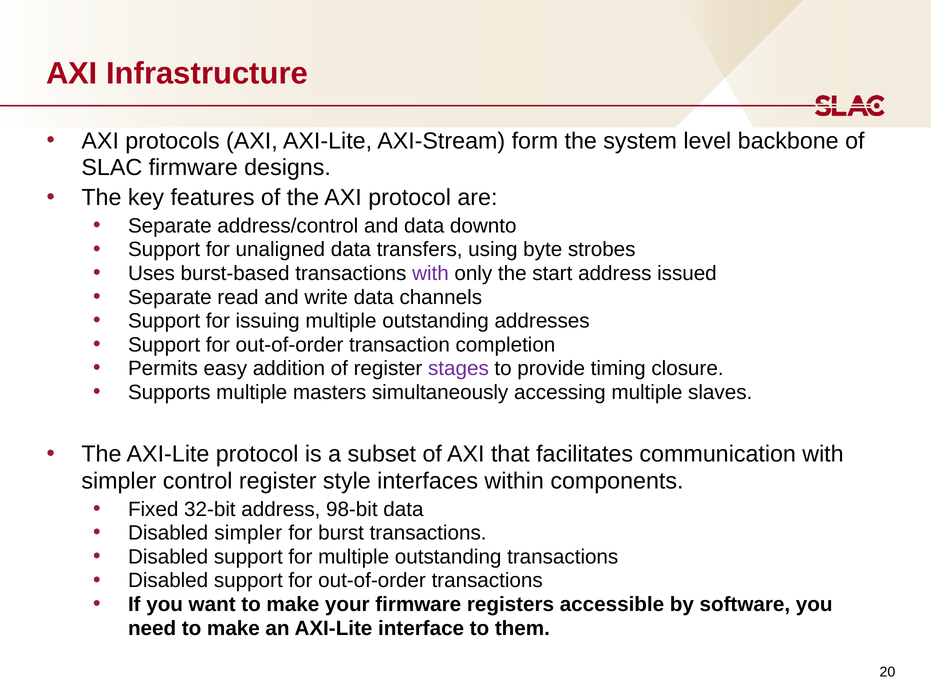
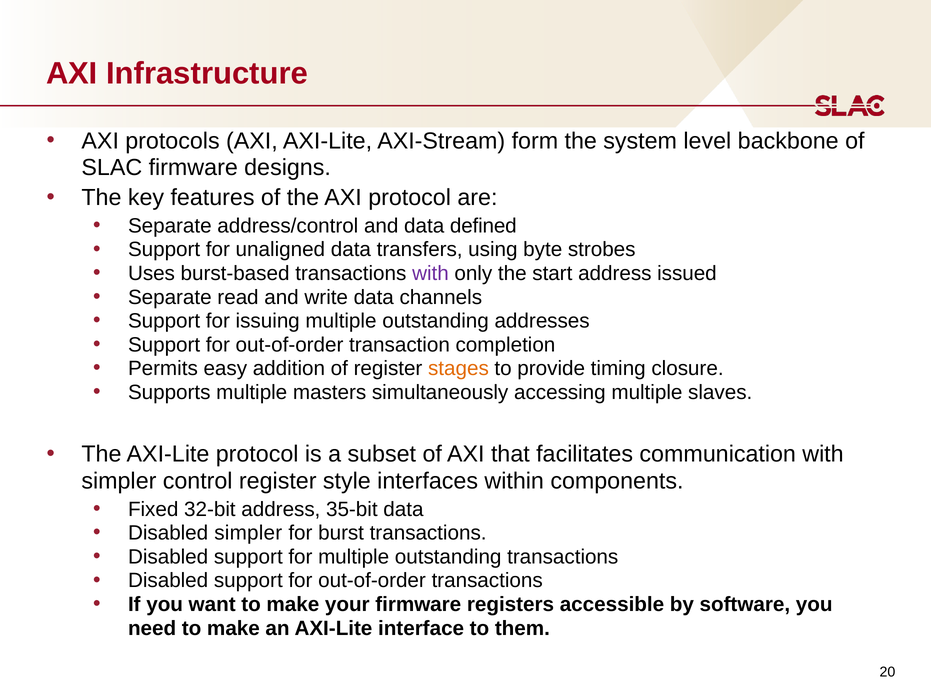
downto: downto -> defined (483, 226)
stages colour: purple -> orange (458, 369)
98-bit: 98-bit -> 35-bit (352, 510)
